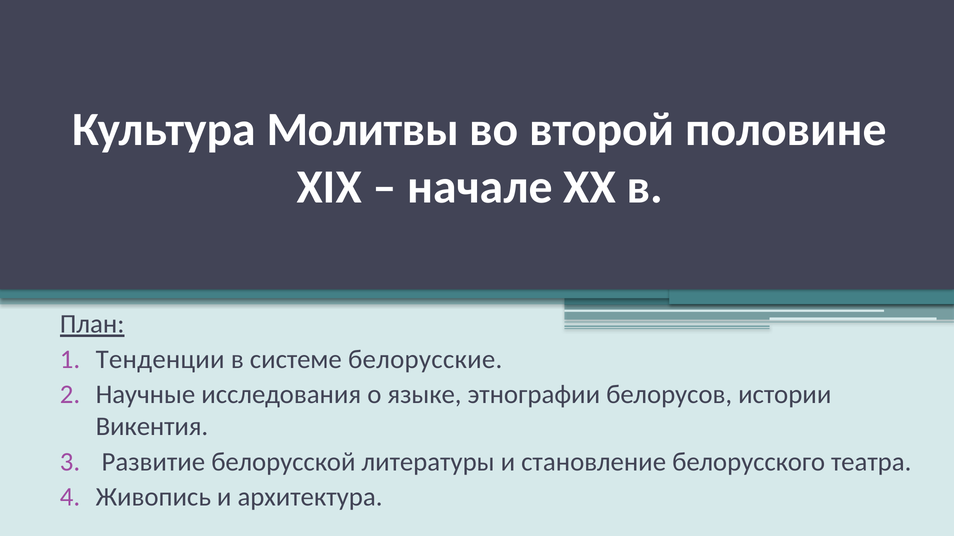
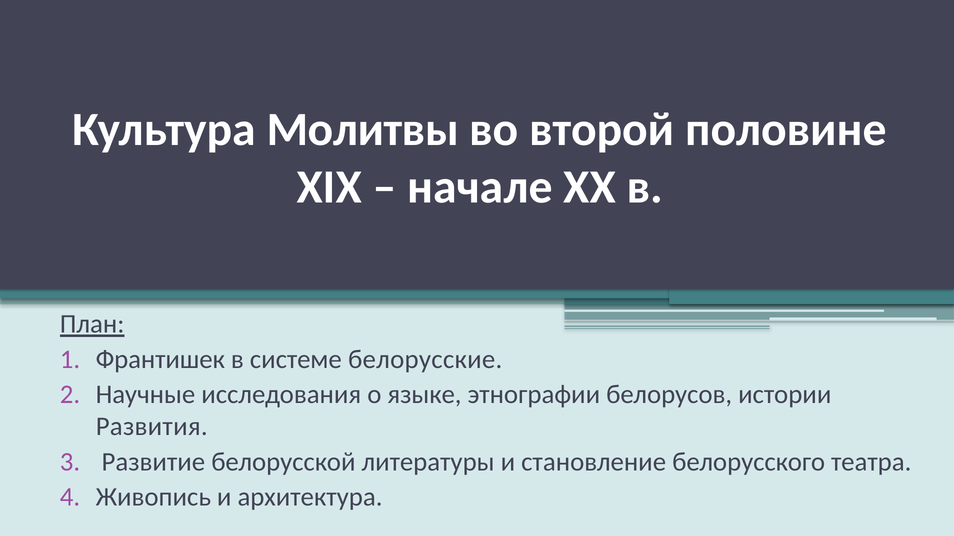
Тенденции: Тенденции -> Франтишек (160, 360)
Викентия: Викентия -> Развития (152, 427)
